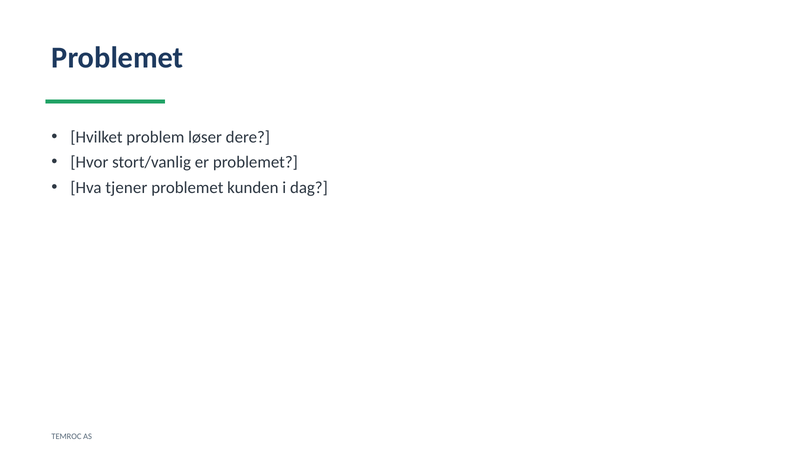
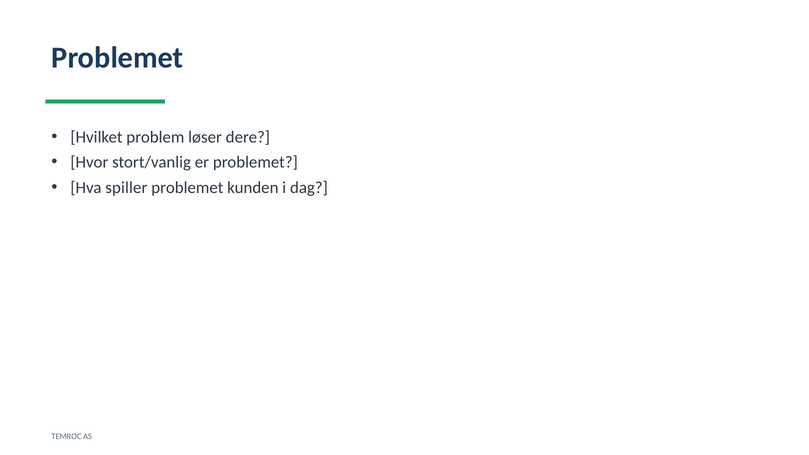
tjener: tjener -> spiller (126, 188)
